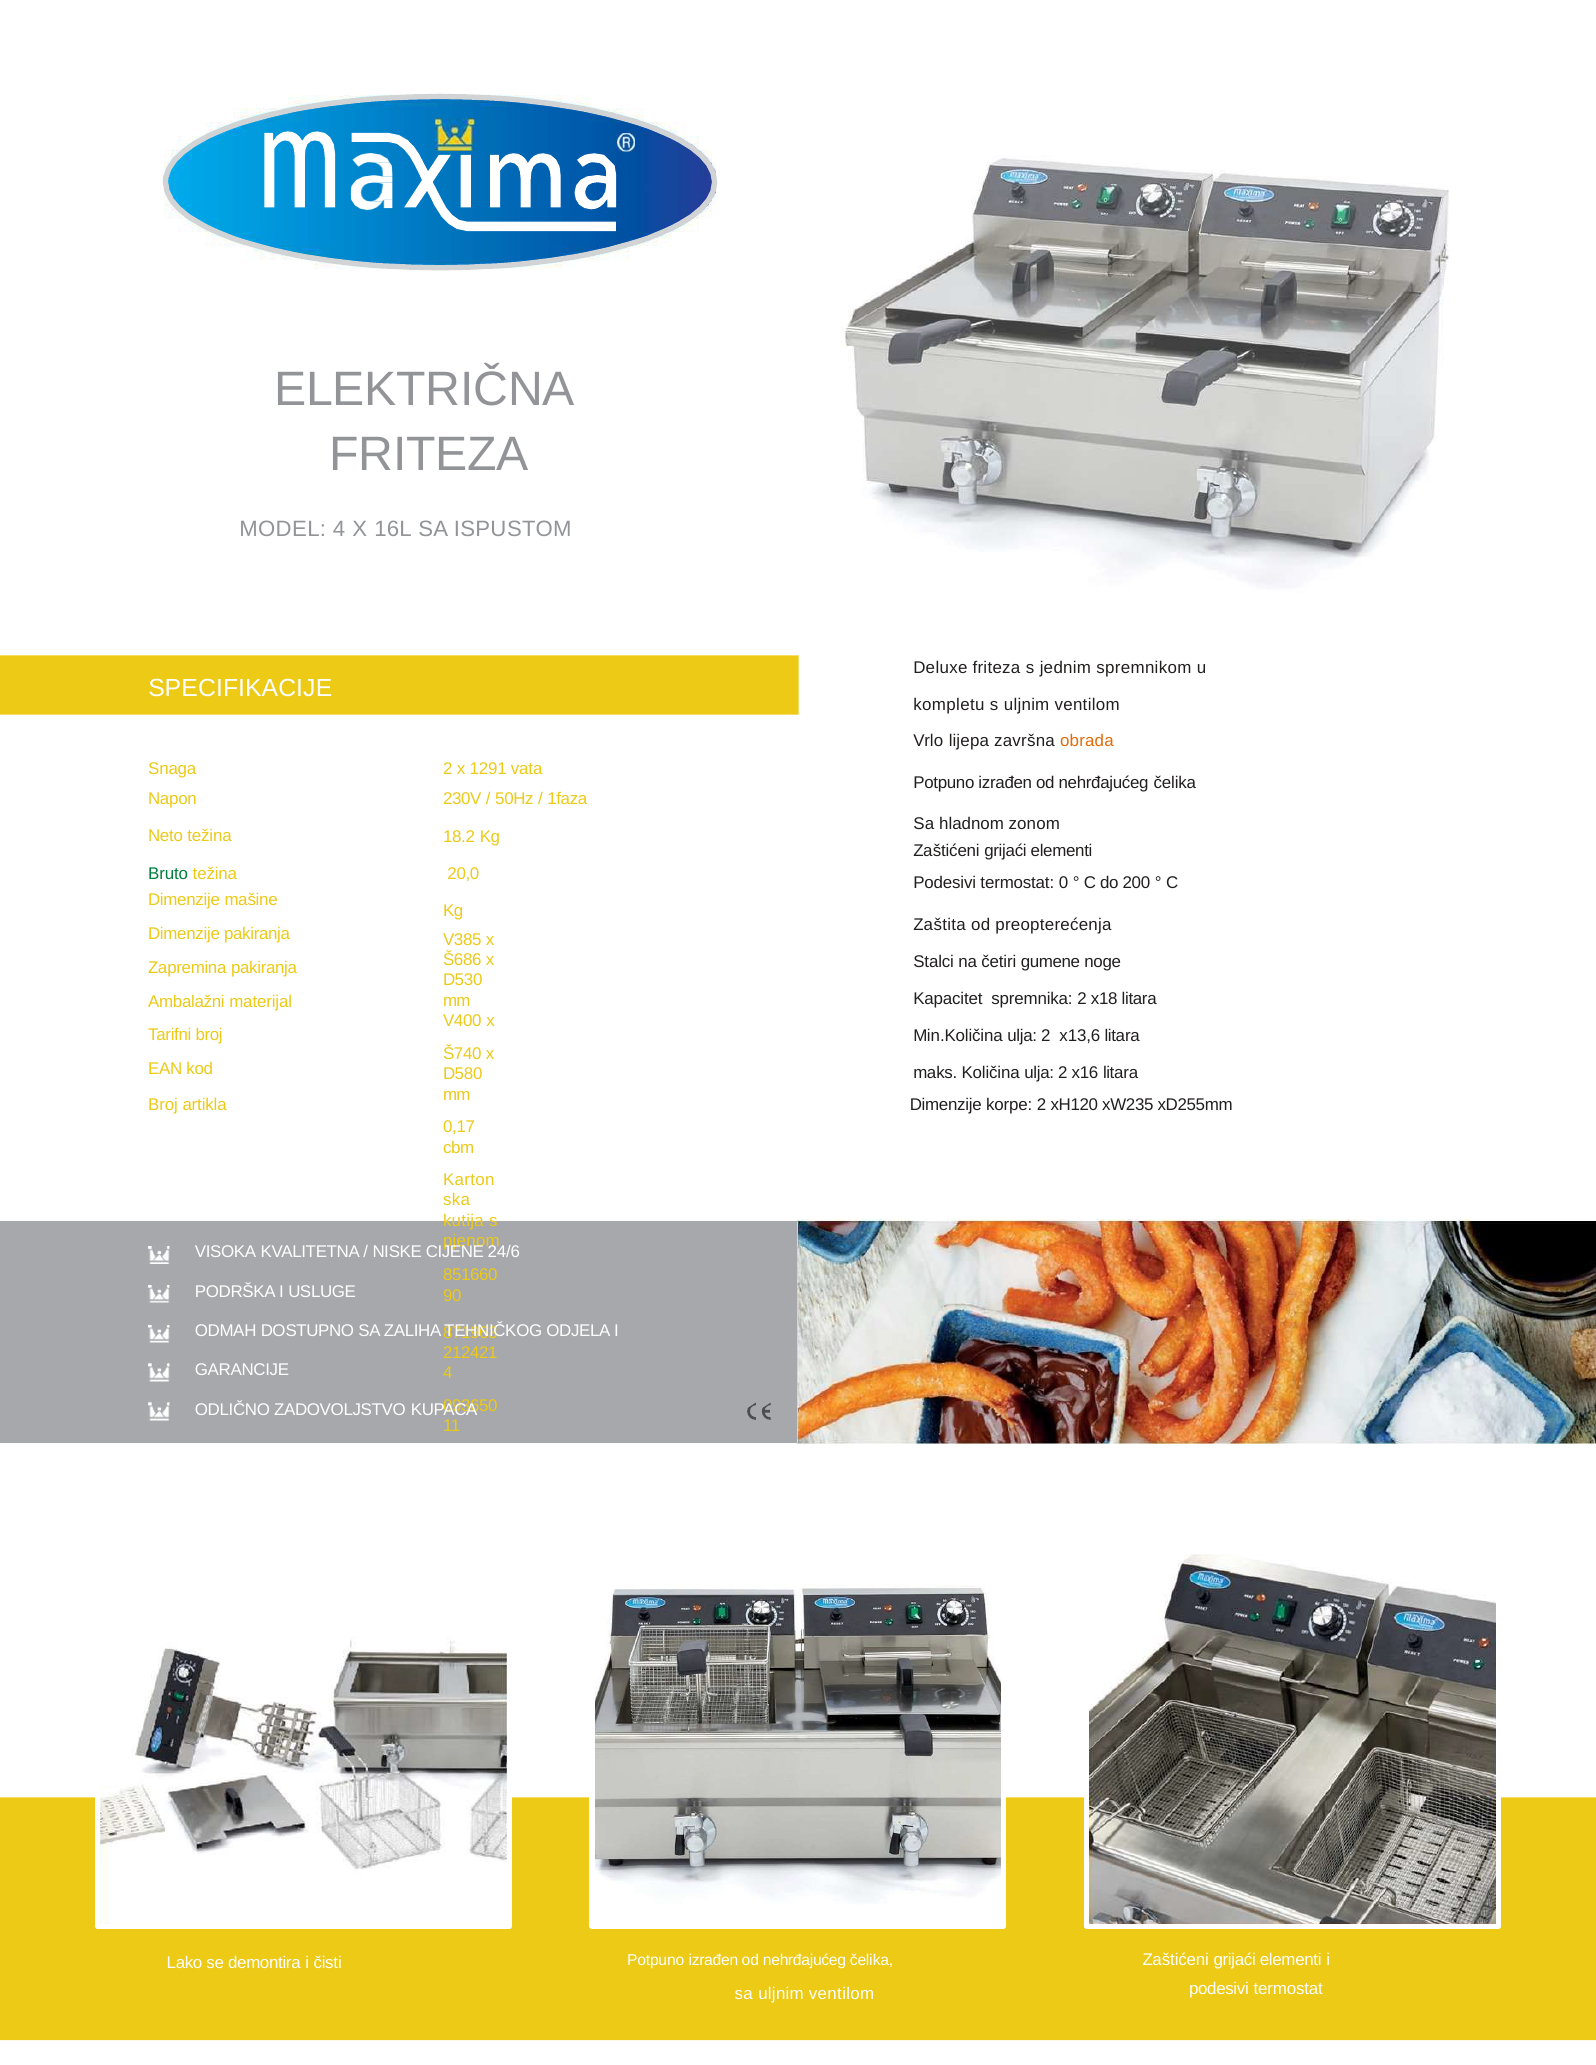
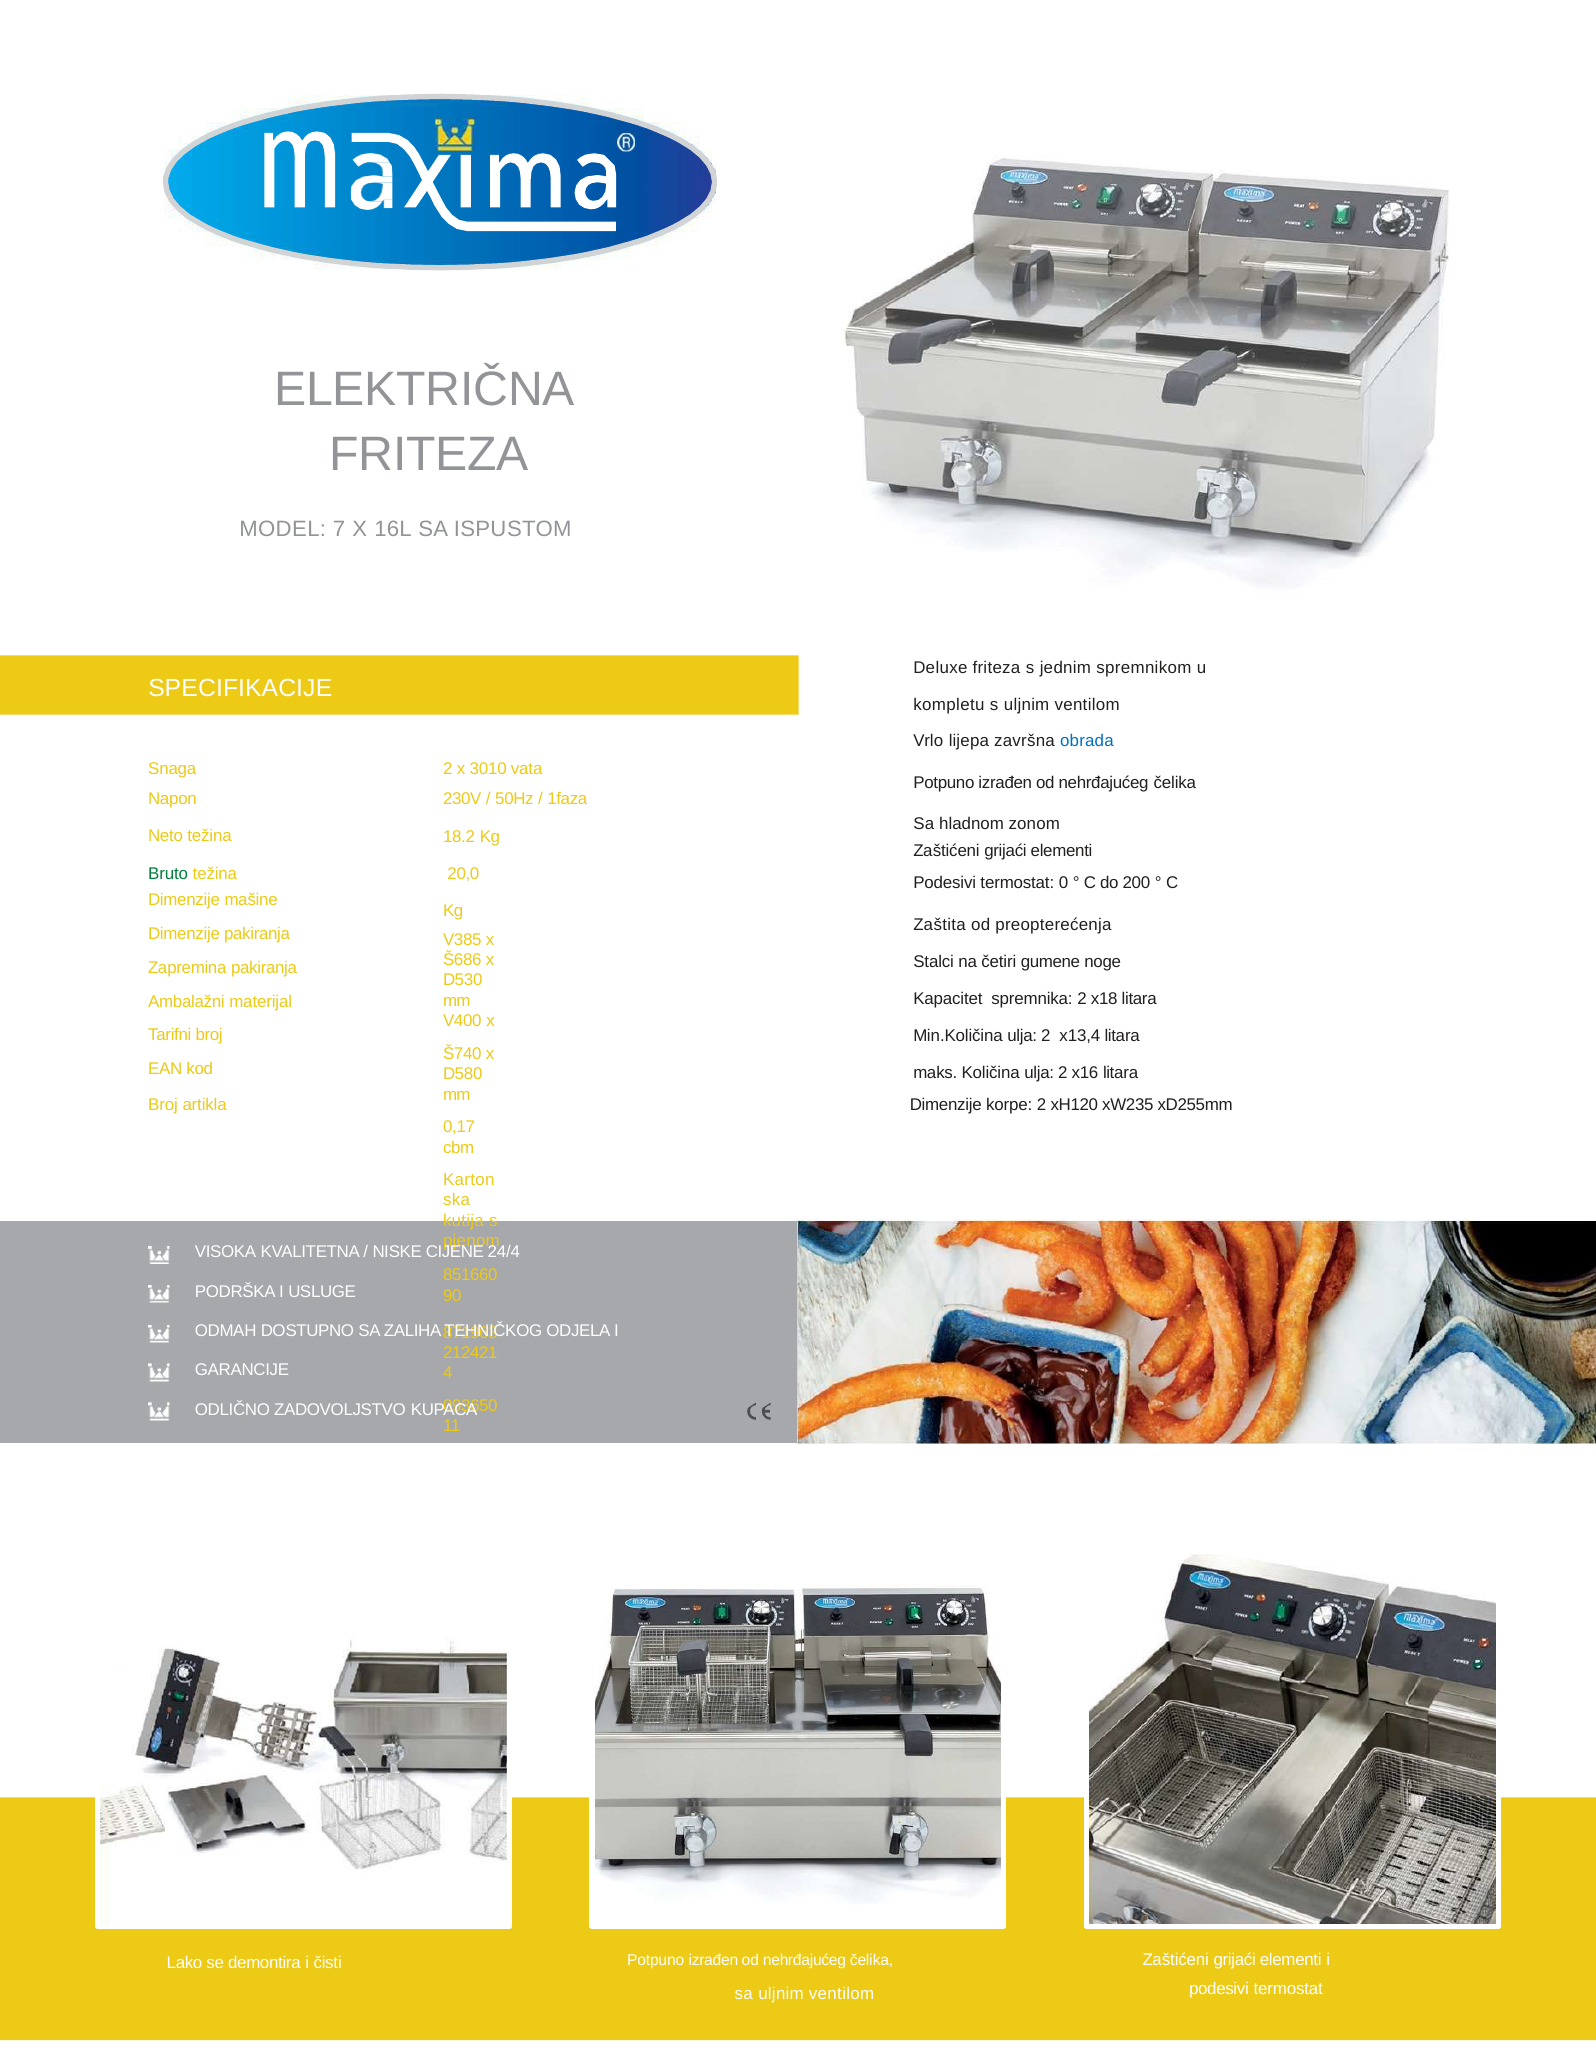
MODEL 4: 4 -> 7 (339, 529)
obrada colour: orange -> blue (1087, 741)
1291: 1291 -> 3010 (488, 769)
x13,6: x13,6 -> x13,4 (1080, 1036)
24/6: 24/6 -> 24/4 (504, 1253)
